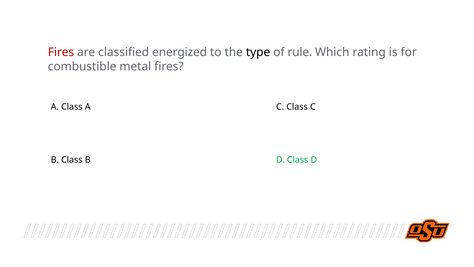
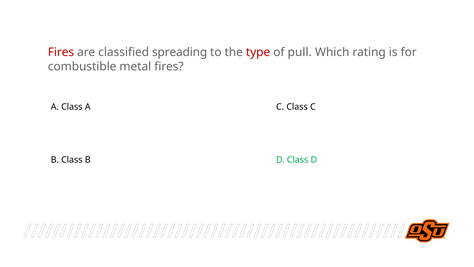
energized: energized -> spreading (180, 52)
type colour: black -> red (258, 52)
rule: rule -> pull (300, 52)
